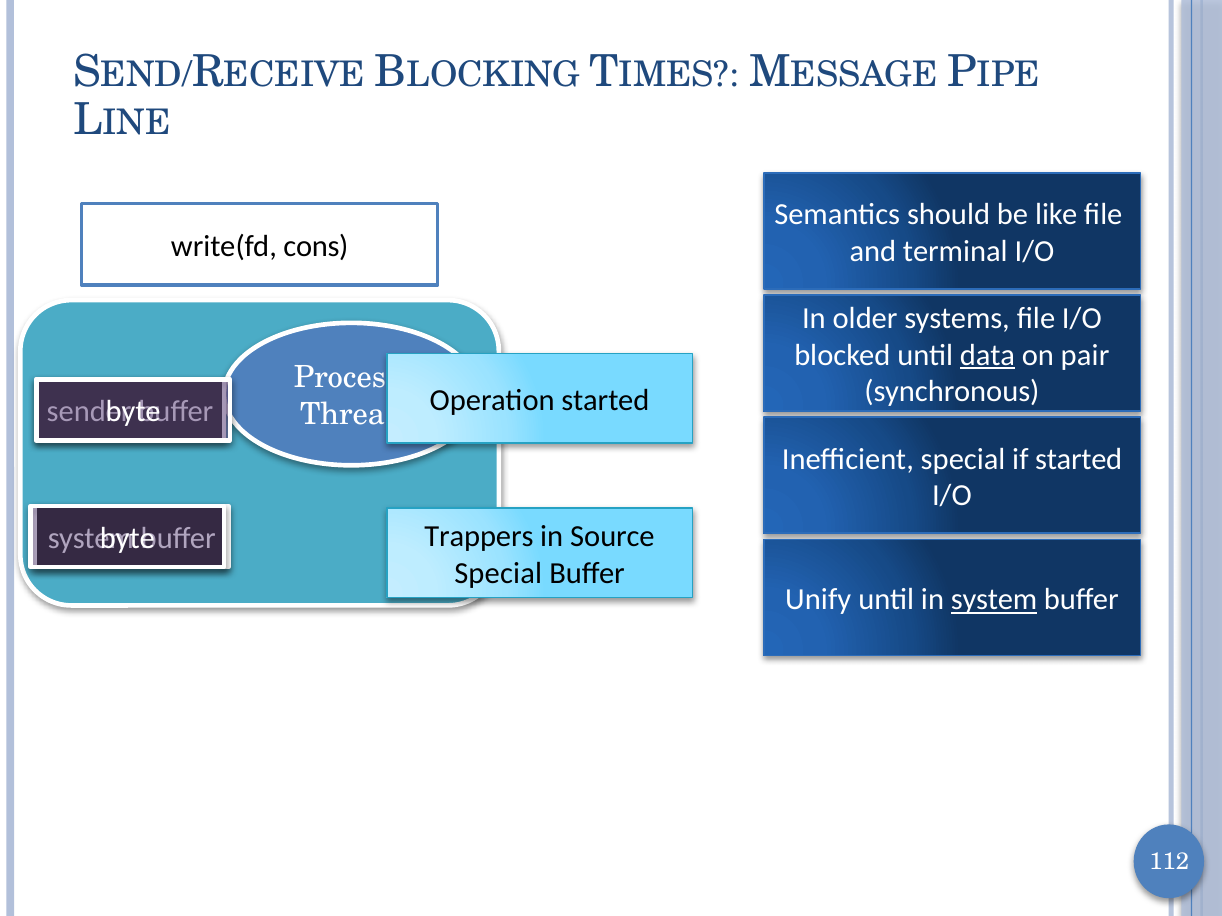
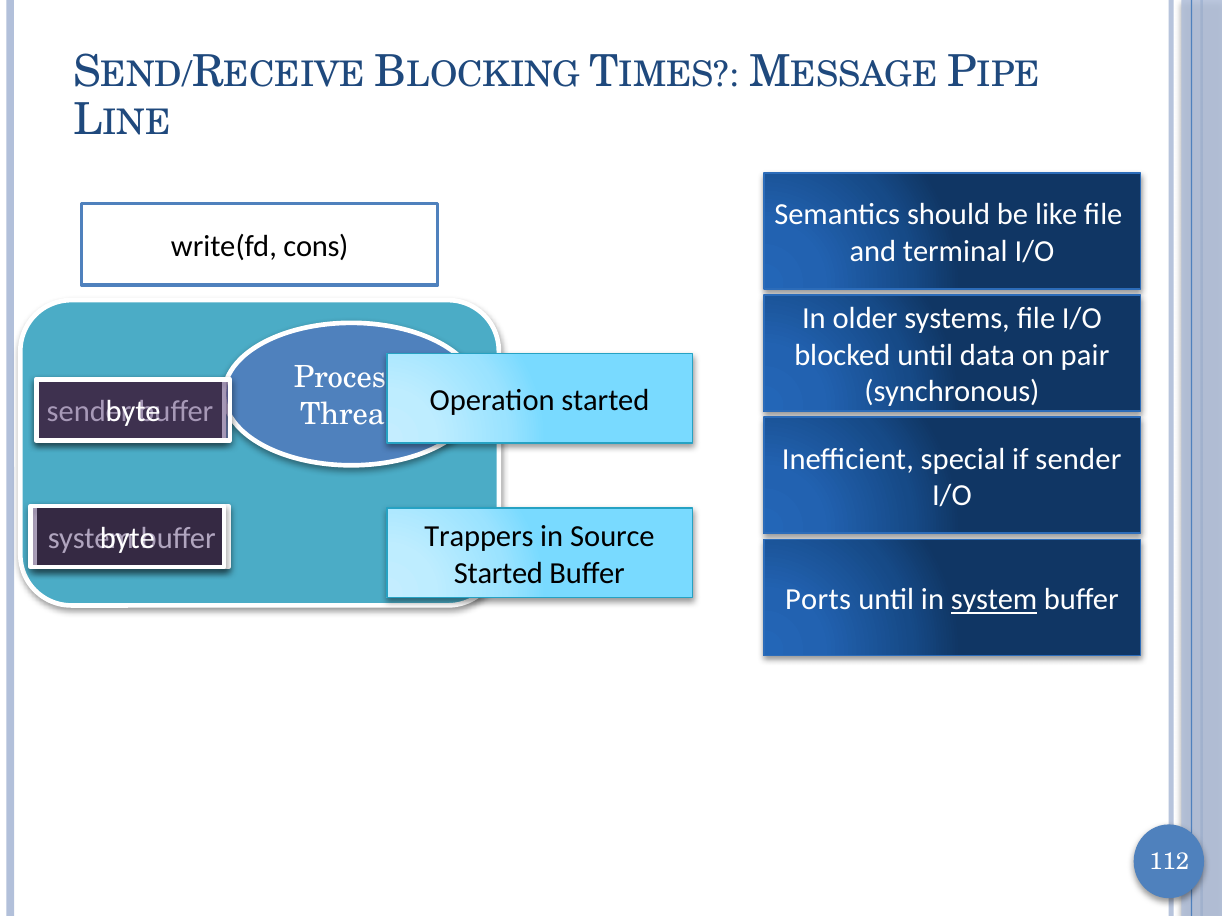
data underline: present -> none (987, 355)
if started: started -> sender (1078, 459)
Special: Special -> Started (498, 574)
Unify: Unify -> Ports (818, 600)
